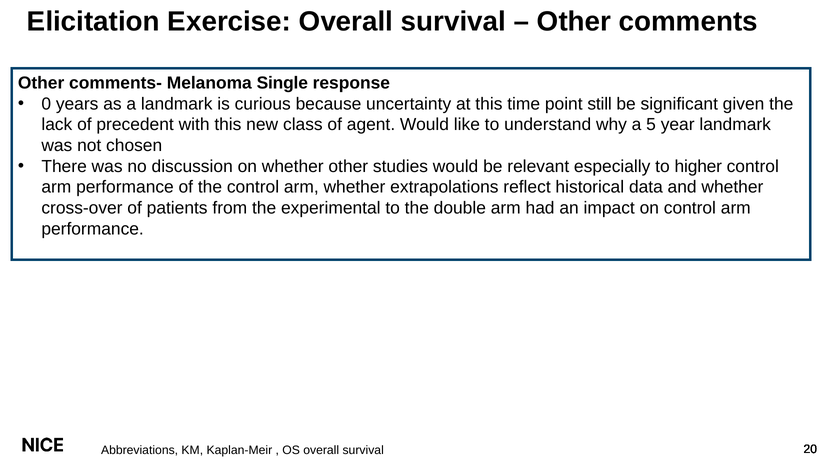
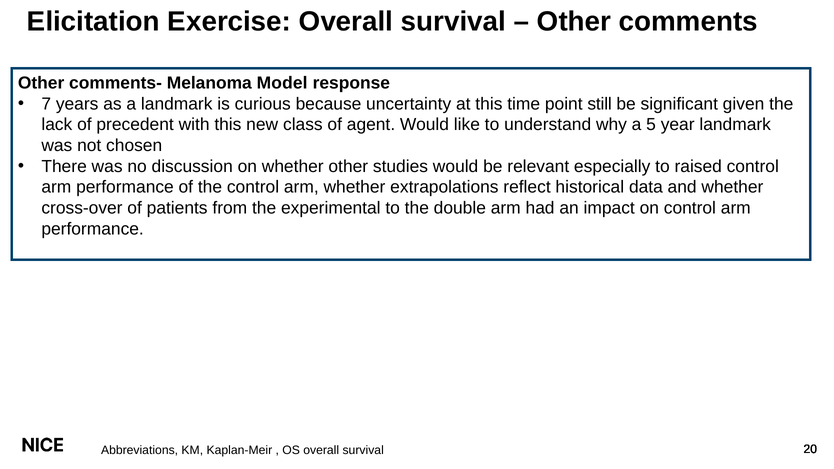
Single: Single -> Model (282, 83)
0: 0 -> 7 (46, 104)
higher: higher -> raised (698, 166)
